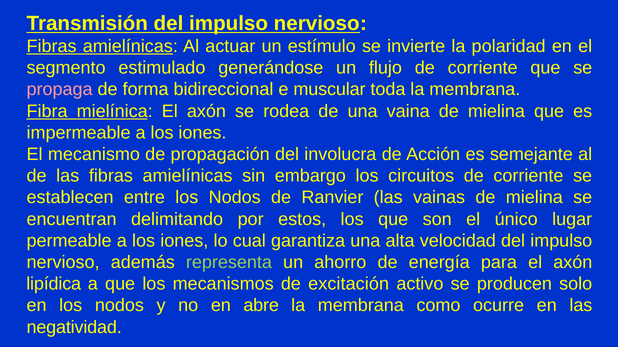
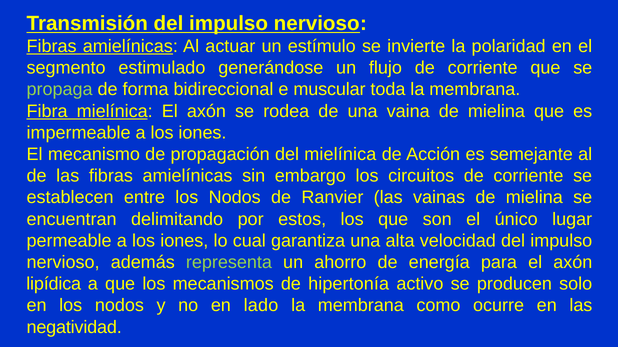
propaga colour: pink -> light green (60, 90)
del involucra: involucra -> mielínica (340, 155)
excitación: excitación -> hipertonía (349, 284)
abre: abre -> lado (261, 306)
